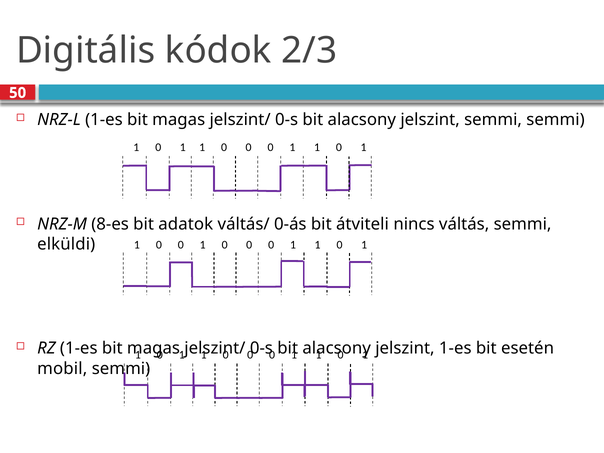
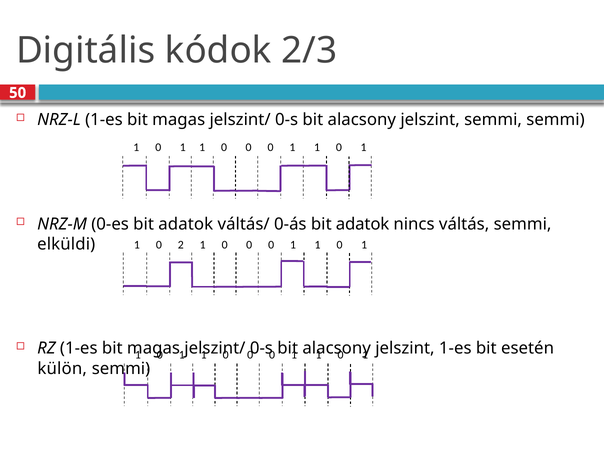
8-es: 8-es -> 0-es (110, 224)
0-ás bit átviteli: átviteli -> adatok (363, 224)
0: 0 -> 2 (181, 245)
mobil: mobil -> külön (62, 369)
